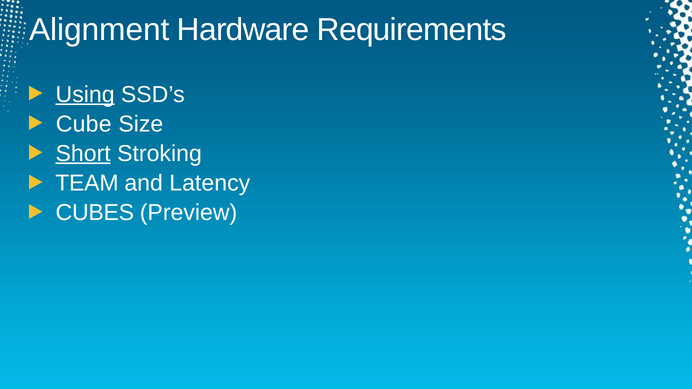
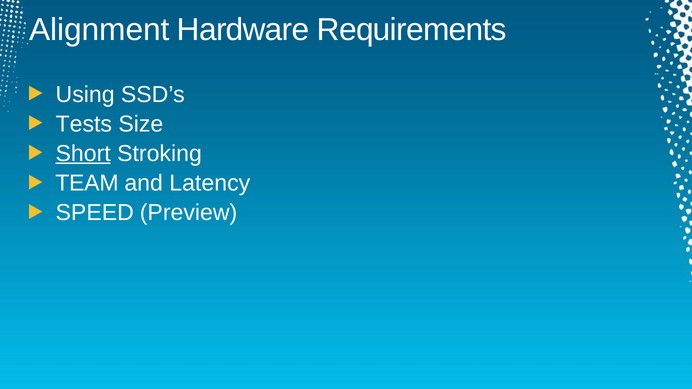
Using underline: present -> none (85, 95)
Cube: Cube -> Tests (84, 124)
CUBES: CUBES -> SPEED (95, 213)
